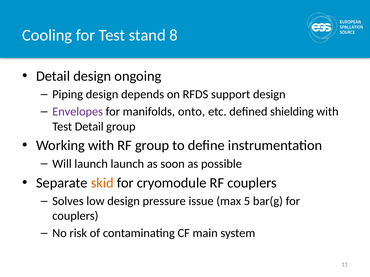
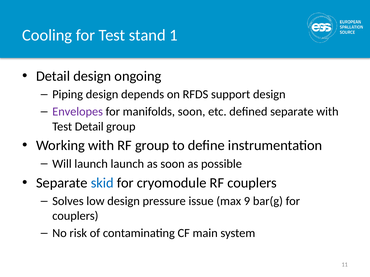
8: 8 -> 1 (174, 35)
manifolds onto: onto -> soon (192, 112)
defined shielding: shielding -> separate (292, 112)
skid colour: orange -> blue (102, 183)
5: 5 -> 9 (247, 202)
